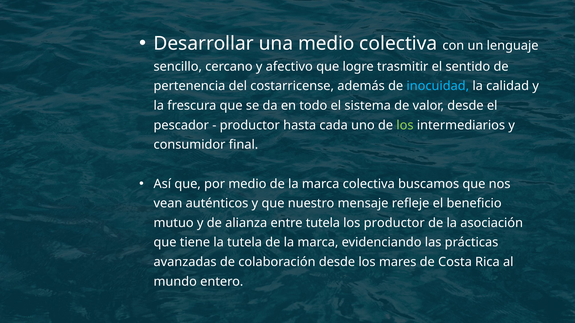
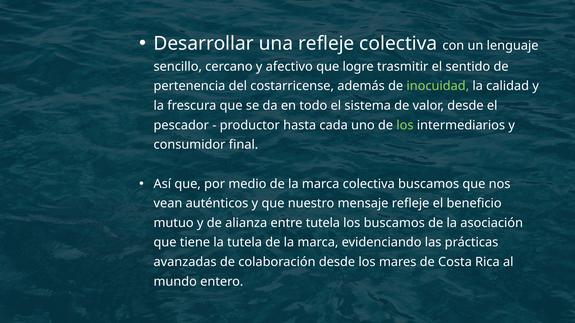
una medio: medio -> refleje (326, 44)
inocuidad colour: light blue -> light green (438, 86)
los productor: productor -> buscamos (394, 223)
